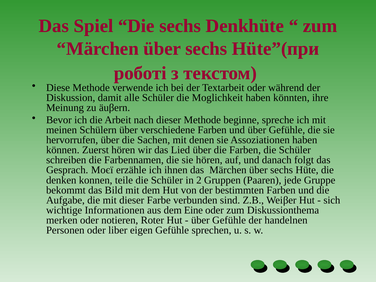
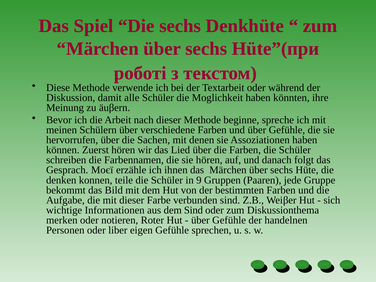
2: 2 -> 9 (199, 180)
dem Eine: Eine -> Sind (193, 210)
